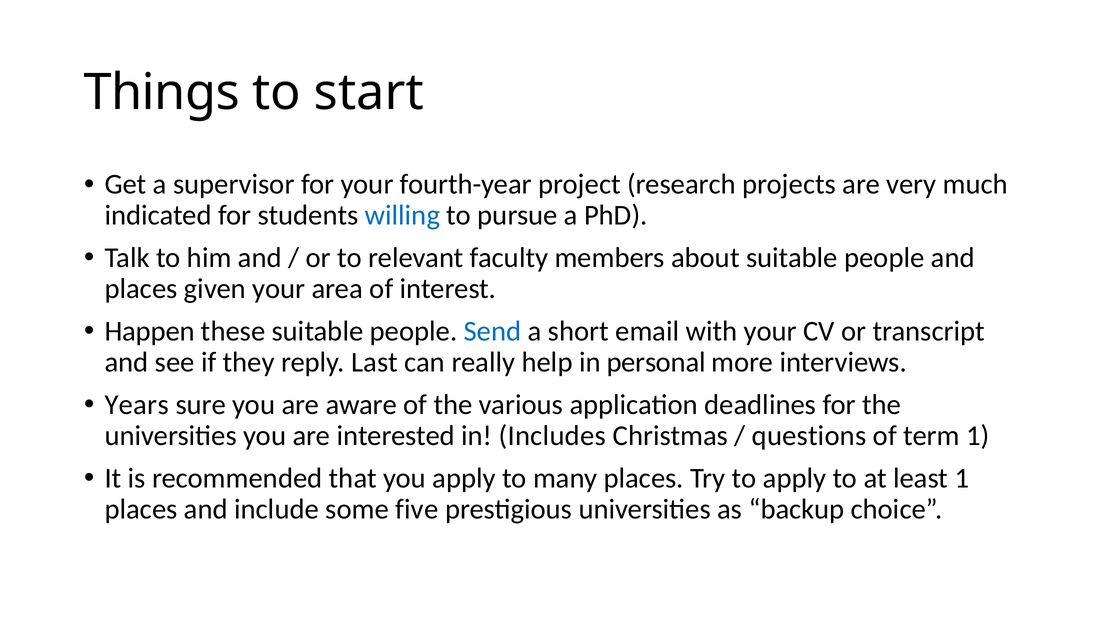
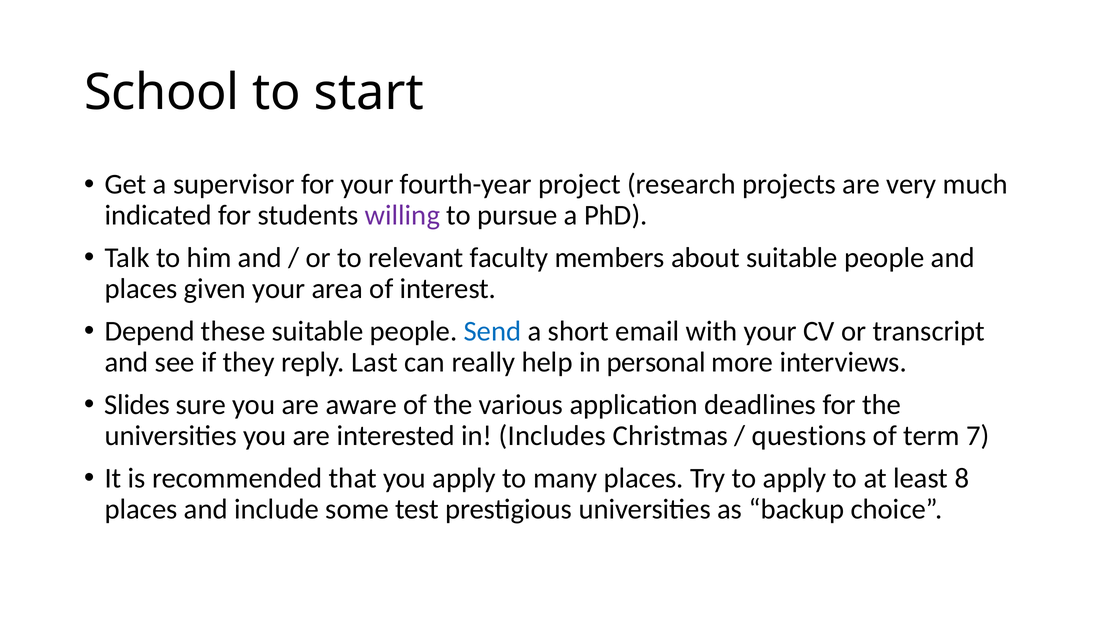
Things: Things -> School (162, 93)
willing colour: blue -> purple (402, 215)
Happen: Happen -> Depend (150, 331)
Years: Years -> Slides (137, 405)
term 1: 1 -> 7 (978, 436)
least 1: 1 -> 8 (962, 478)
five: five -> test (417, 509)
